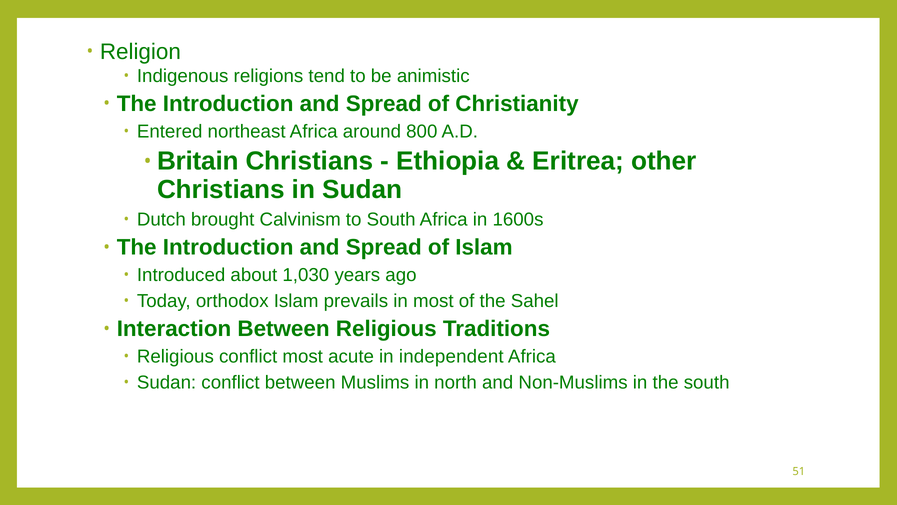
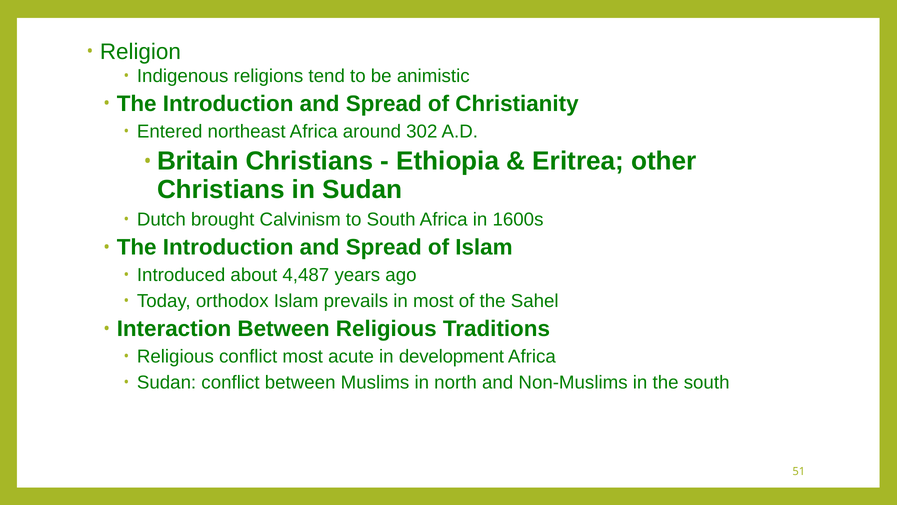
800: 800 -> 302 (422, 131)
1,030: 1,030 -> 4,487 (306, 275)
independent: independent -> development (451, 356)
